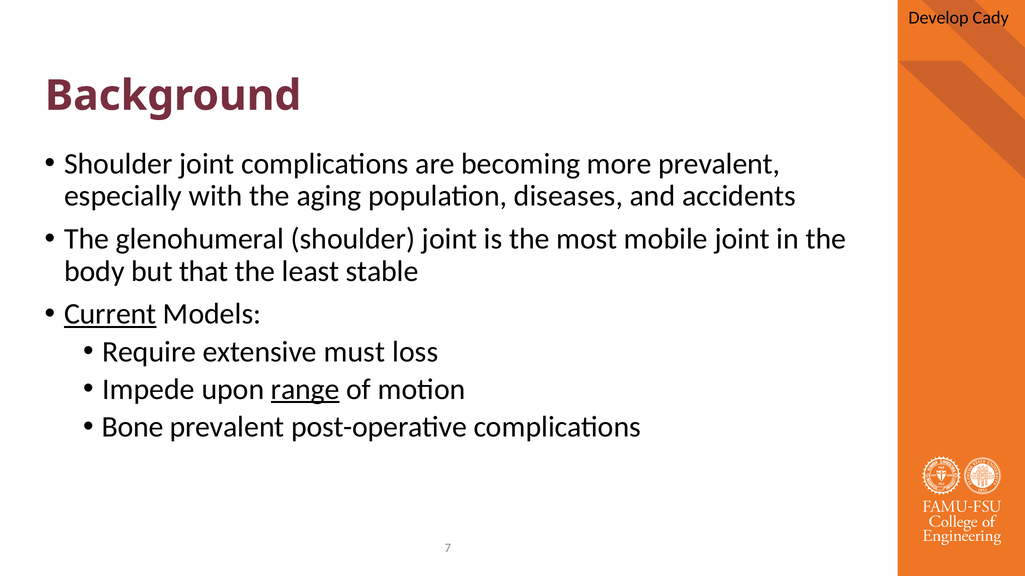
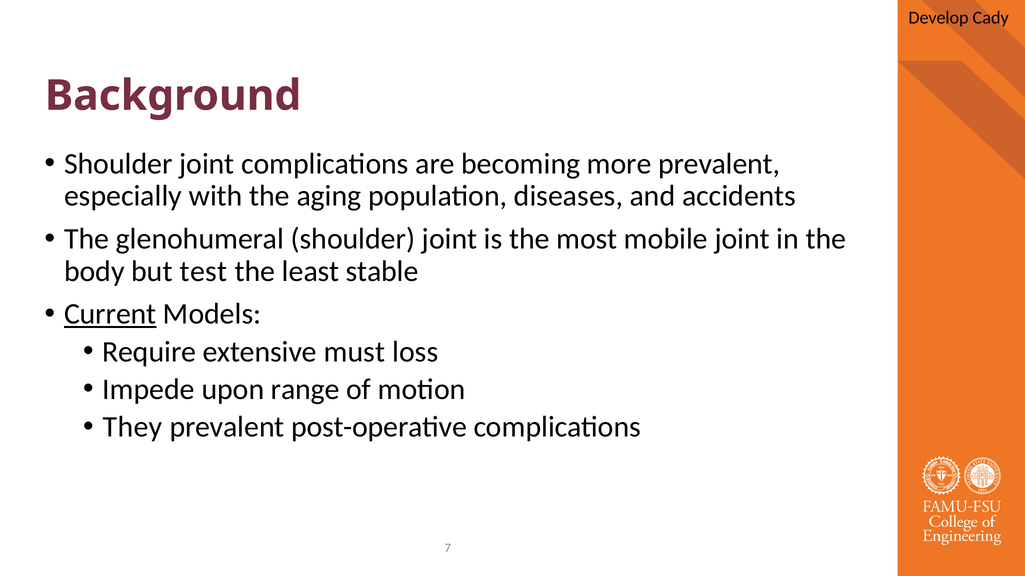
that: that -> test (204, 271)
range underline: present -> none (305, 390)
Bone: Bone -> They (133, 427)
